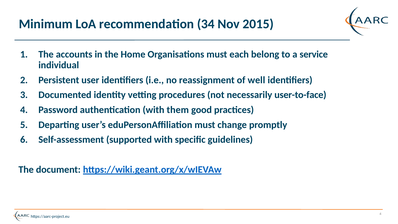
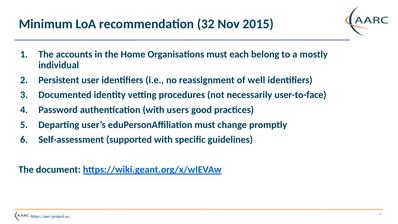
34: 34 -> 32 (206, 24)
service: service -> mostly (314, 54)
them: them -> users (178, 110)
